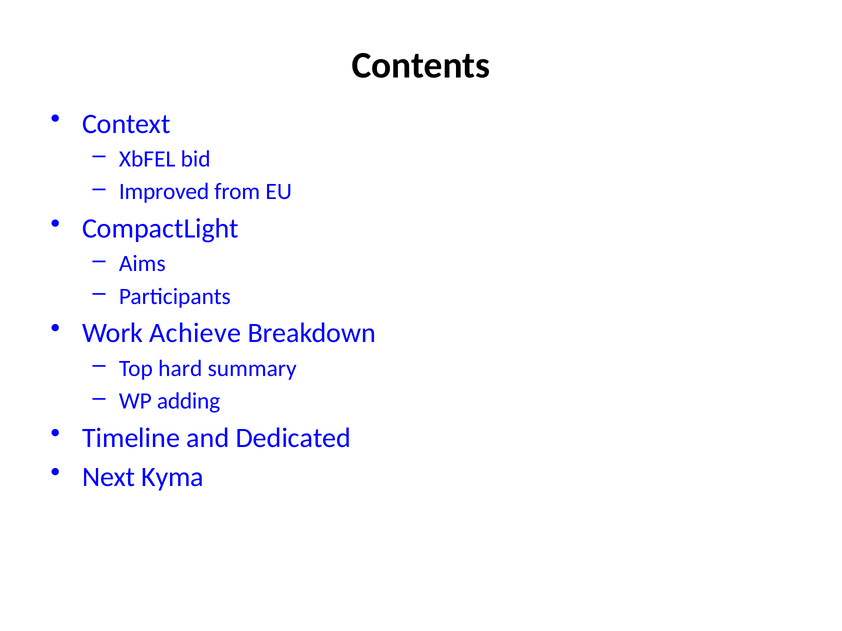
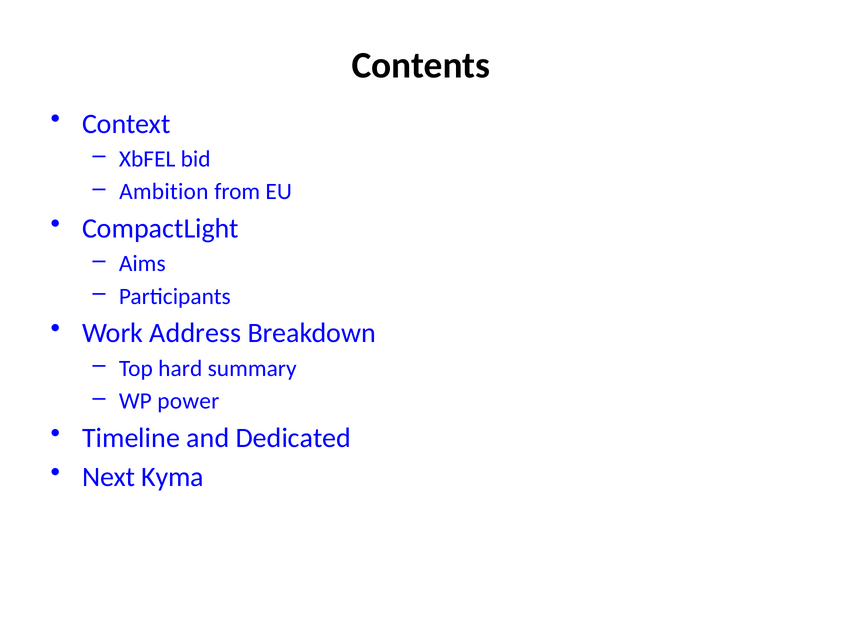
Improved: Improved -> Ambition (164, 192)
Achieve: Achieve -> Address (195, 333)
adding: adding -> power (188, 401)
